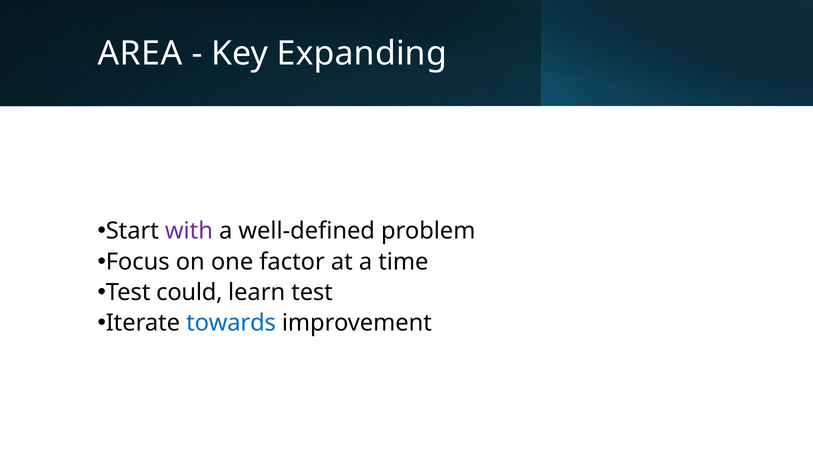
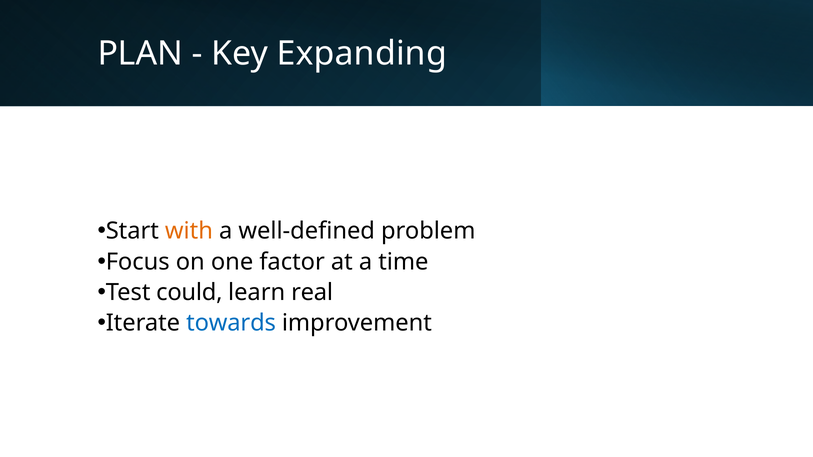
AREA: AREA -> PLAN (140, 54)
with colour: purple -> orange (189, 231)
learn test: test -> real (312, 293)
